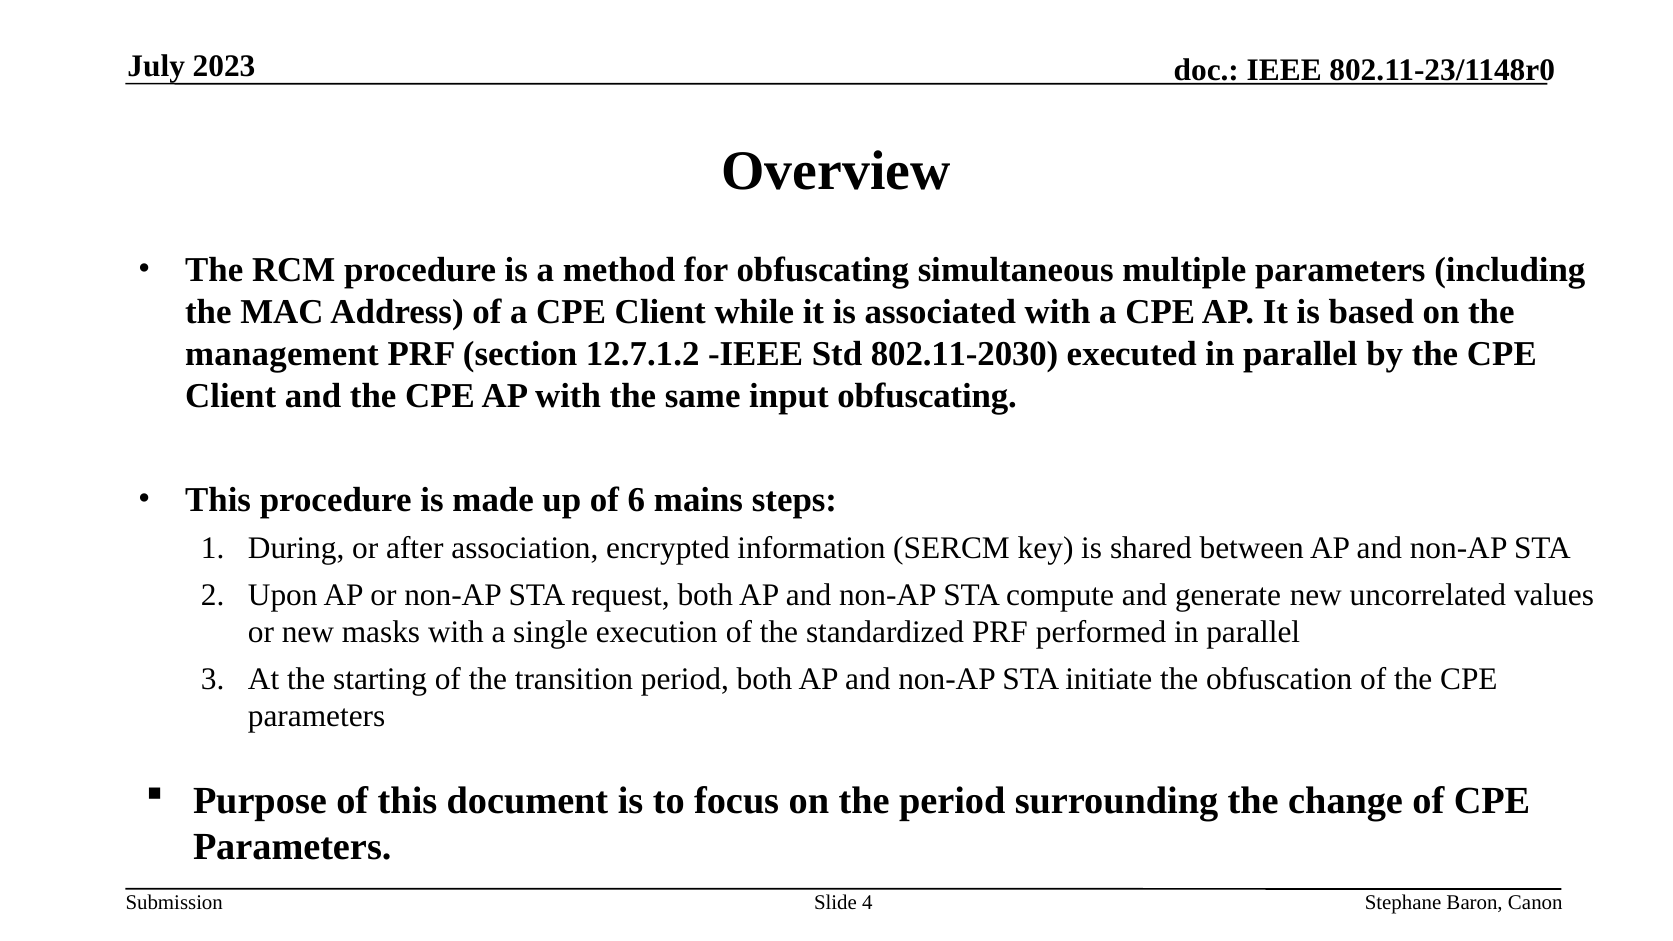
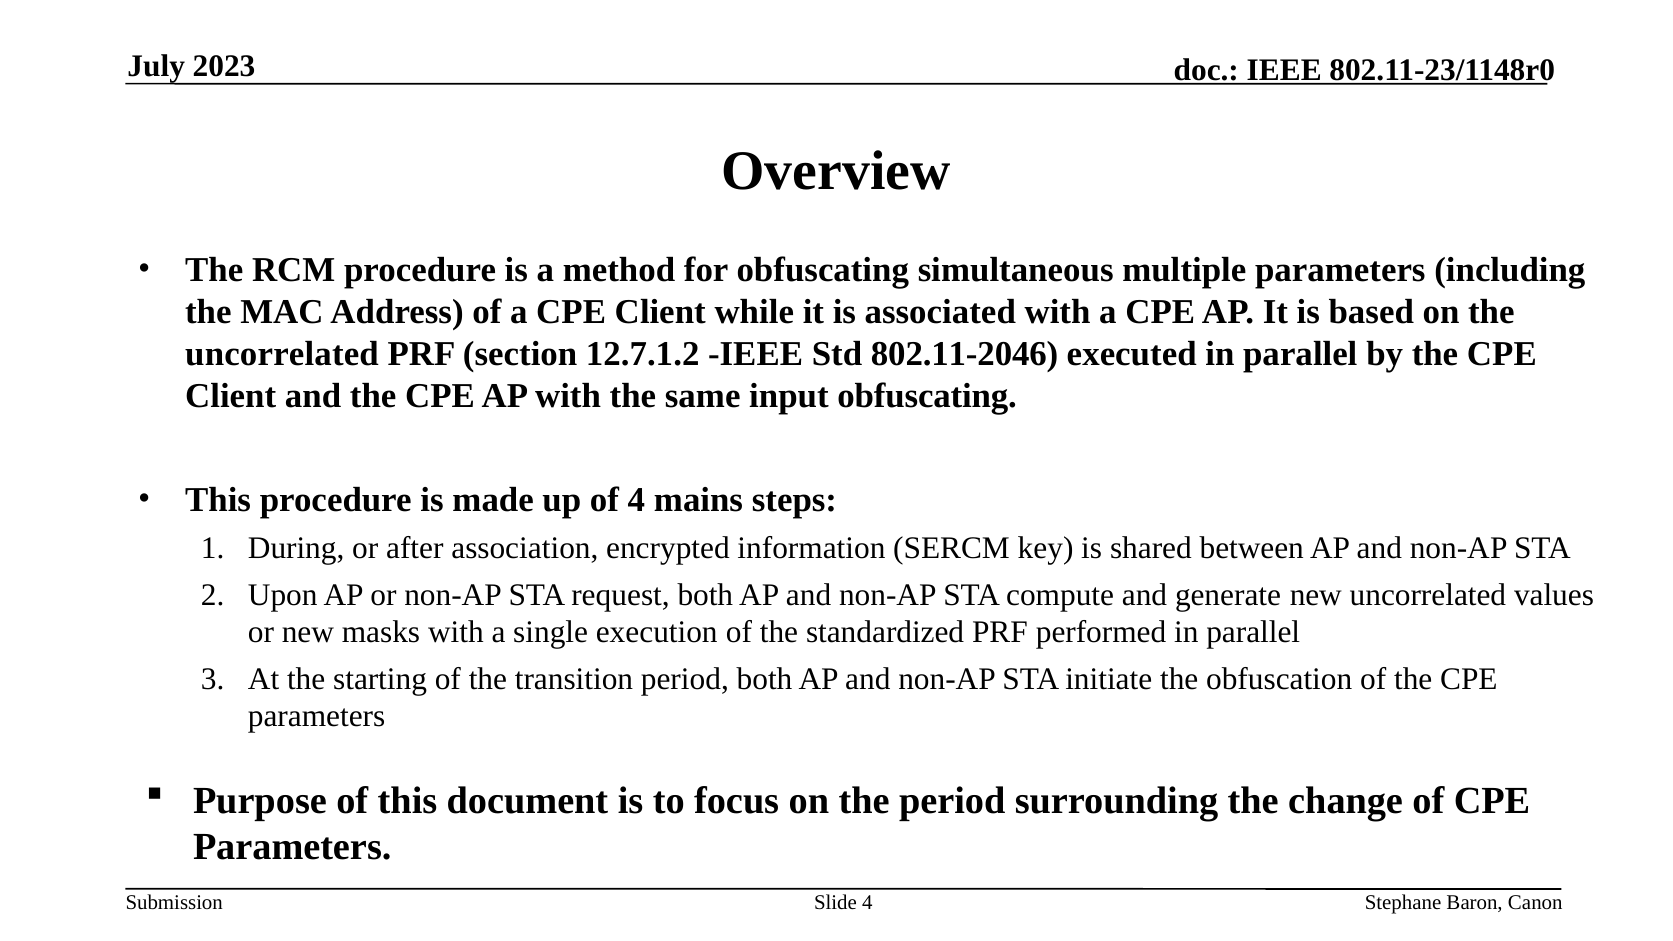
management: management -> uncorrelated (282, 354)
802.11-2030: 802.11-2030 -> 802.11-2046 (965, 354)
of 6: 6 -> 4 (636, 500)
